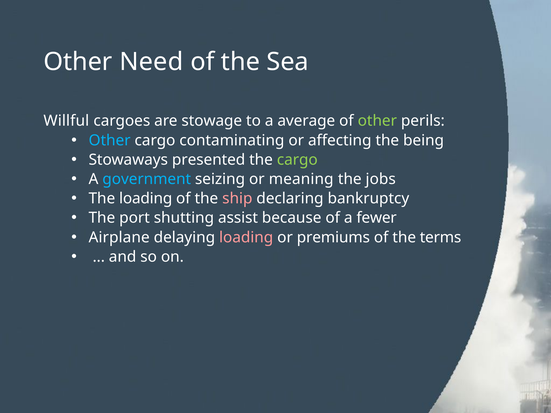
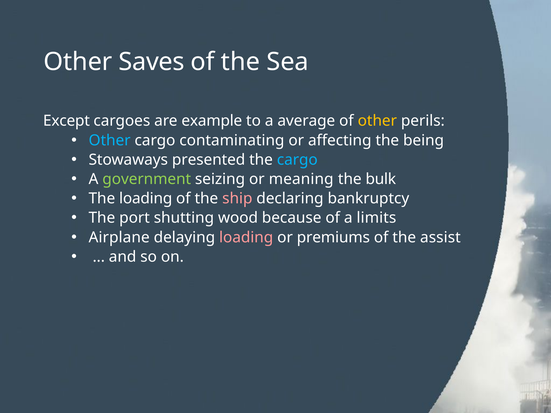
Need: Need -> Saves (152, 62)
Willful: Willful -> Except (66, 121)
stowage: stowage -> example (212, 121)
other colour: light green -> yellow (377, 121)
cargo colour: light green -> light blue (297, 160)
government colour: light blue -> light green (147, 179)
jobs: jobs -> bulk (381, 179)
assist: assist -> wood (238, 218)
fewer: fewer -> limits (376, 218)
terms: terms -> assist (440, 237)
